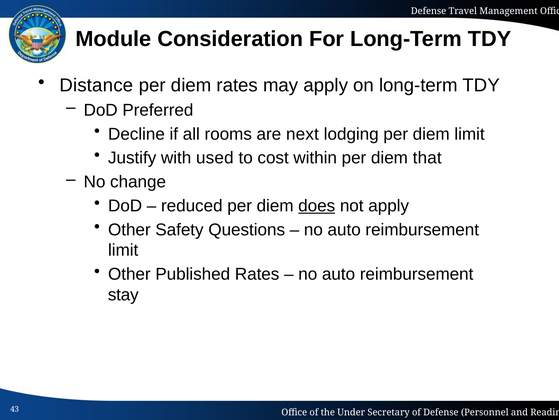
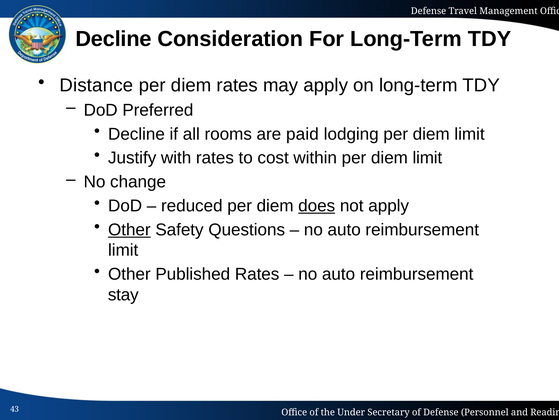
Module: Module -> Decline (114, 39)
next: next -> paid (302, 134)
with used: used -> rates (215, 158)
within per diem that: that -> limit (427, 158)
Other underline: none -> present (129, 229)
